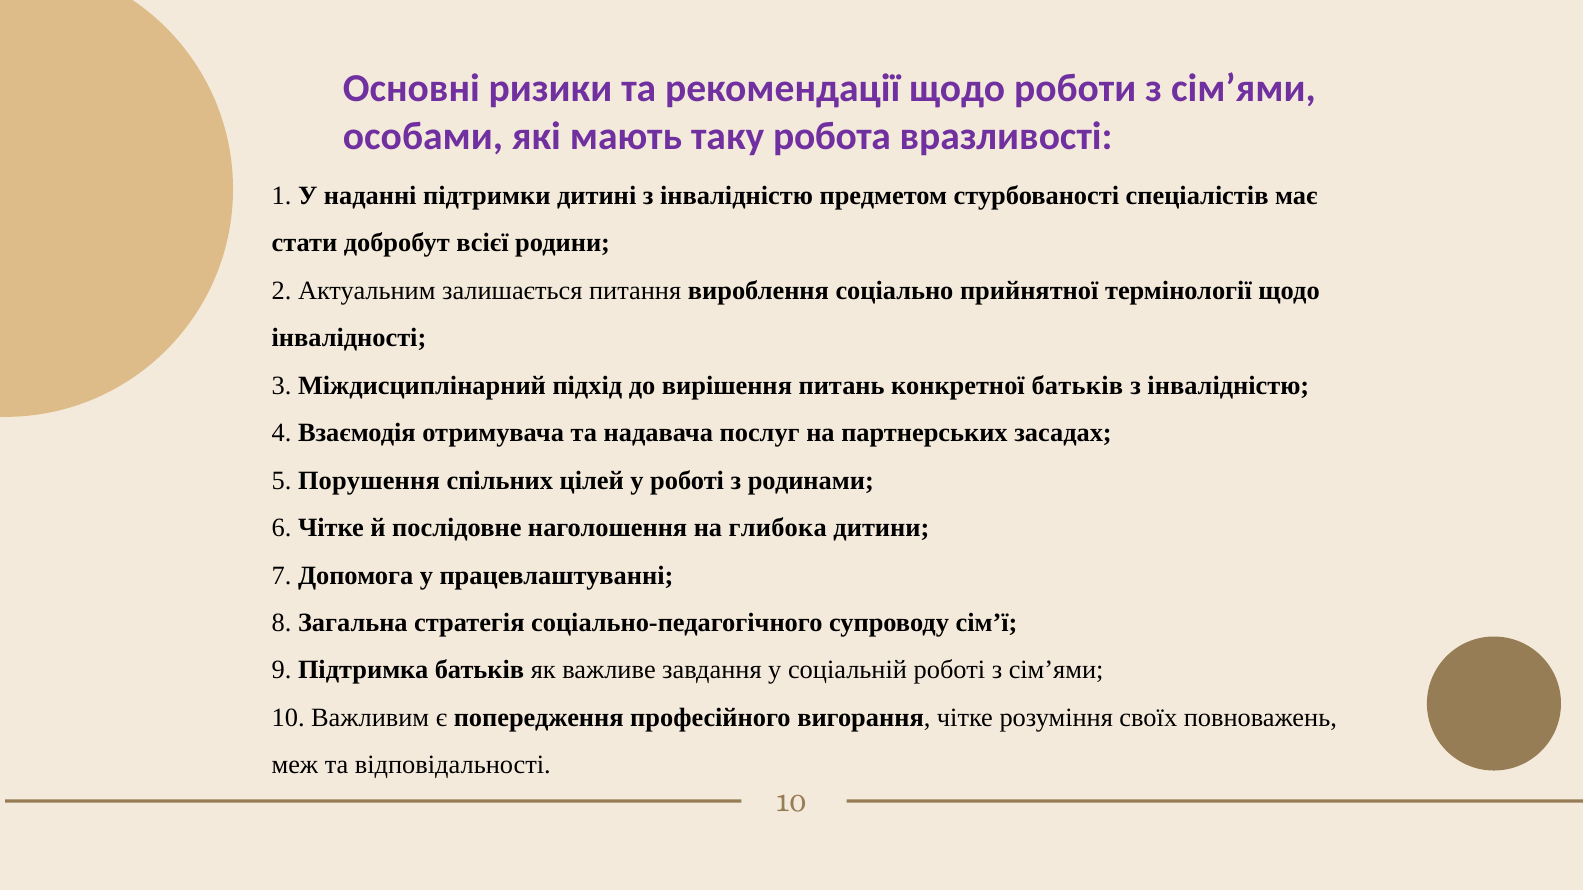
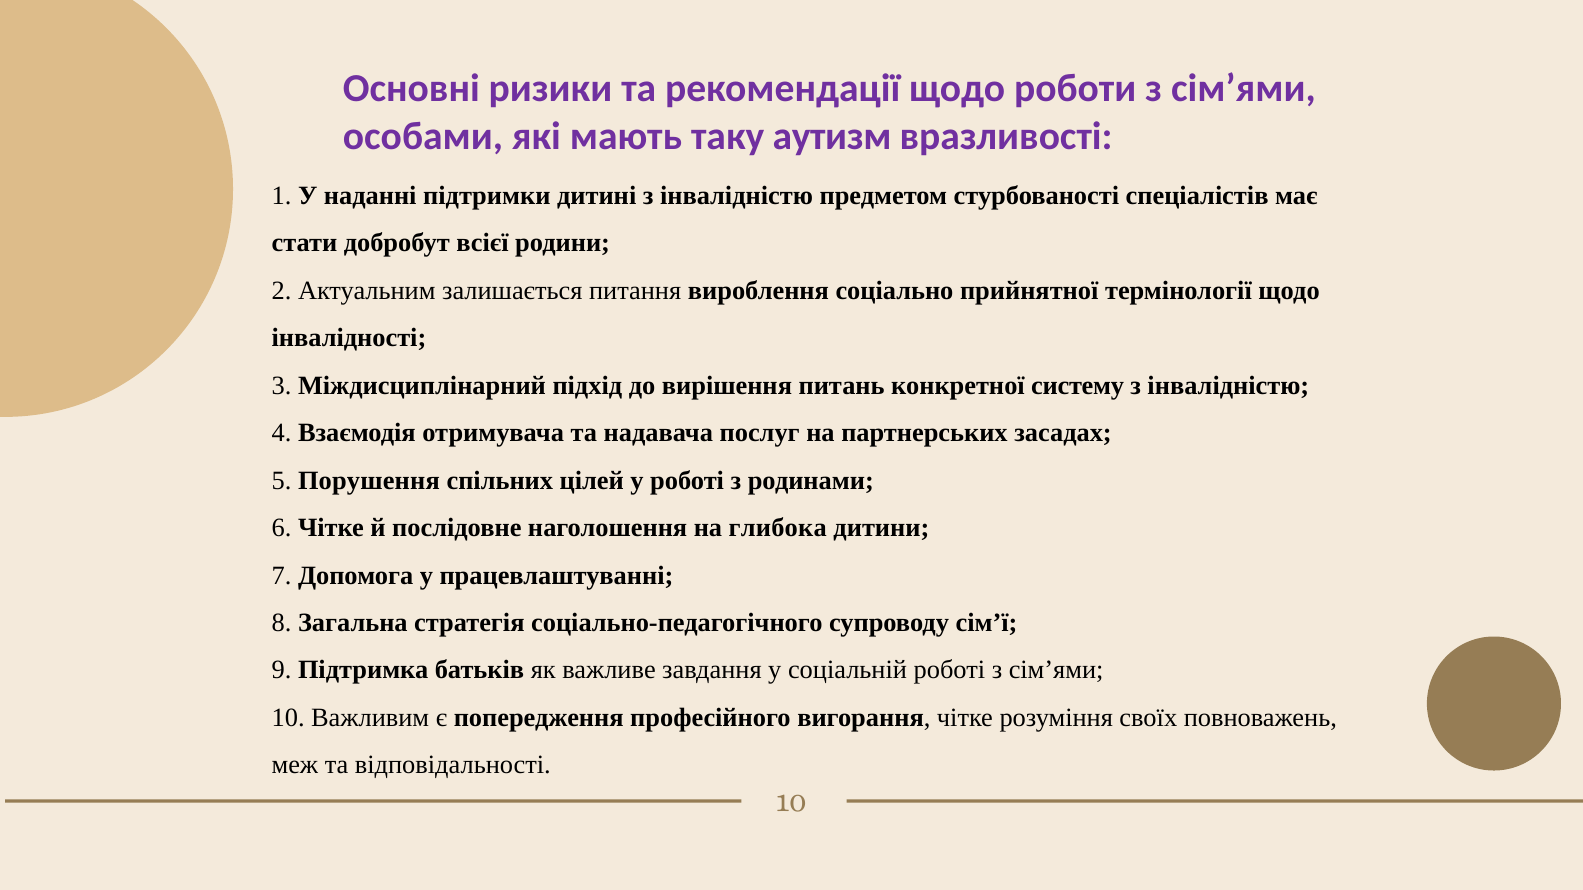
робота: робота -> аутизм (832, 136)
конкретної батьків: батьків -> систему (1078, 386)
